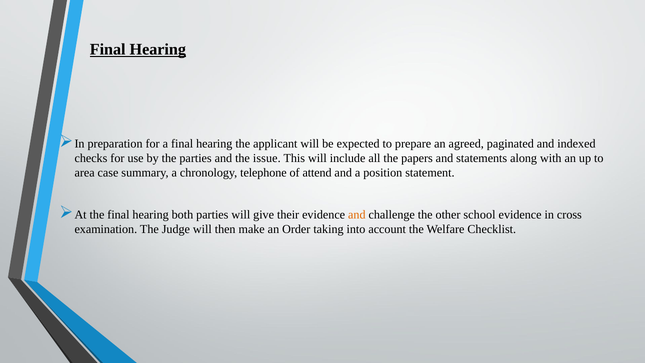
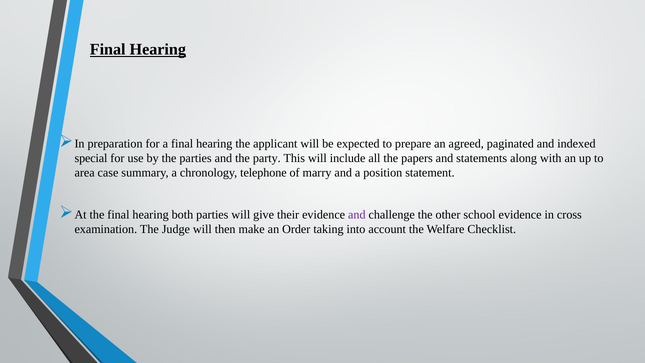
checks: checks -> special (91, 158)
issue: issue -> party (267, 158)
attend: attend -> marry (317, 173)
and colour: orange -> purple (357, 215)
